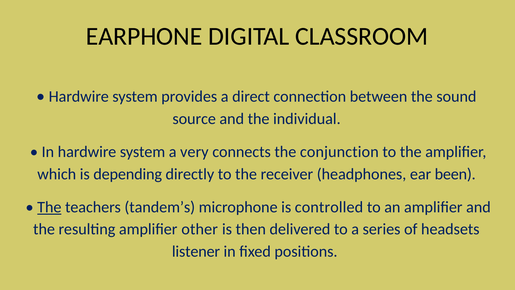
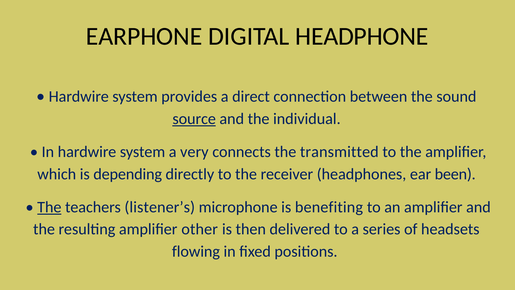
CLASSROOM: CLASSROOM -> HEADPHONE (362, 36)
source underline: none -> present (194, 119)
conjunction: conjunction -> transmitted (339, 152)
tandem’s: tandem’s -> listener’s (160, 207)
controlled: controlled -> benefiting (329, 207)
listener: listener -> flowing (196, 251)
